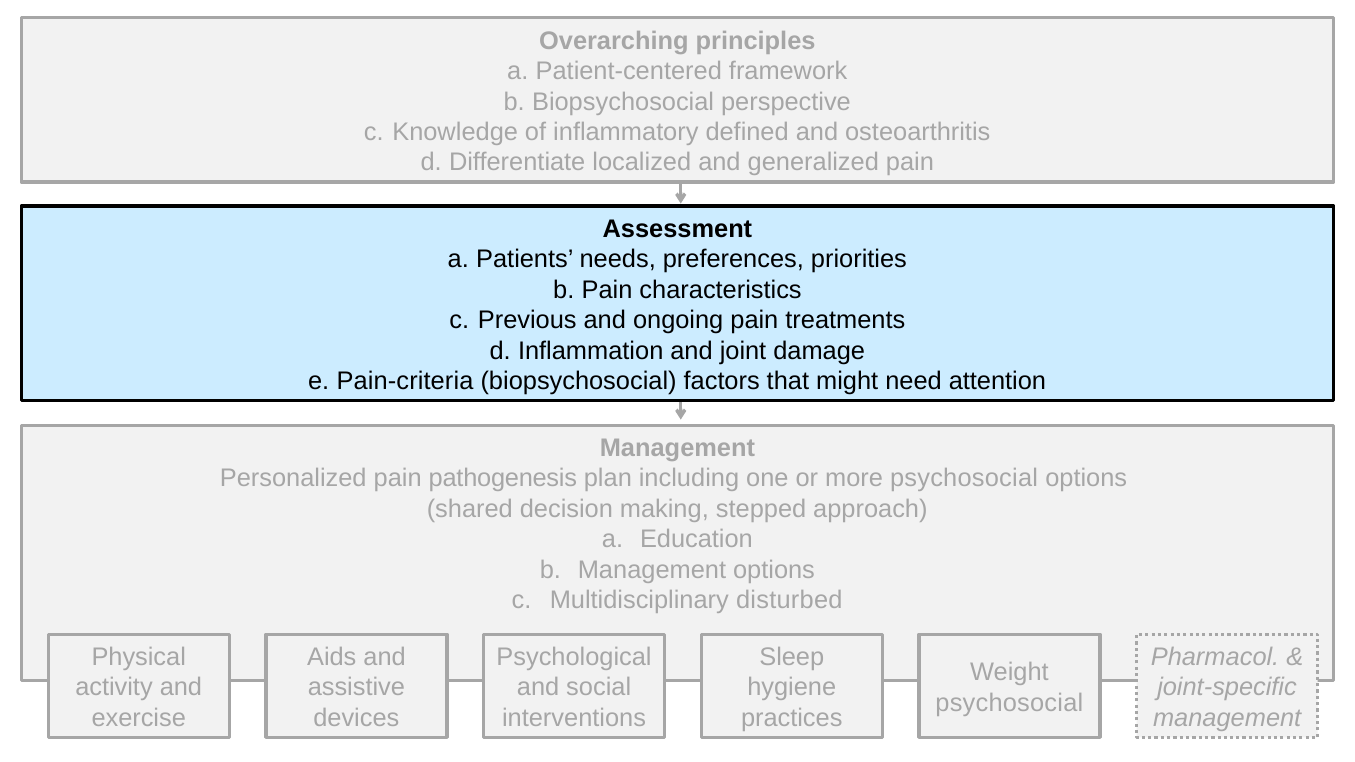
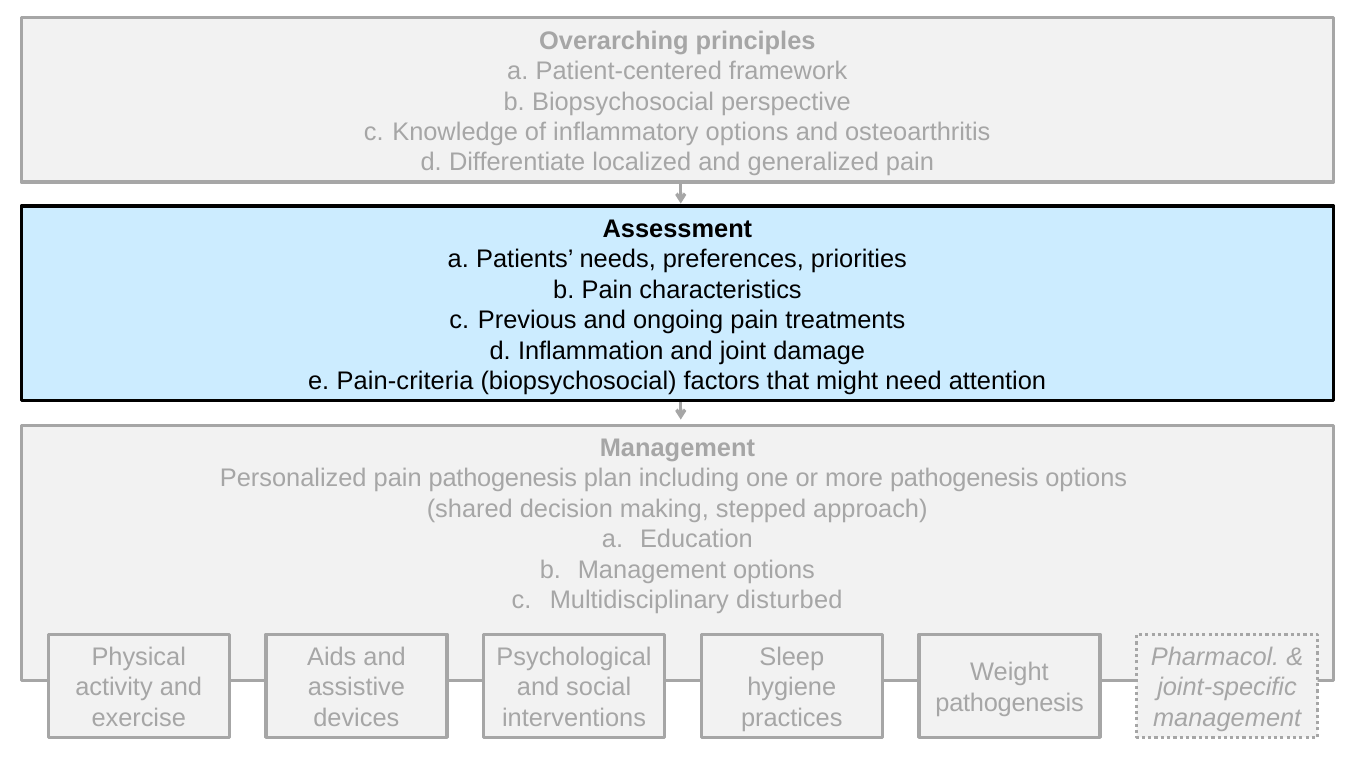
inflammatory defined: defined -> options (747, 132)
more psychosocial: psychosocial -> pathogenesis (964, 479)
psychosocial: psychosocial -> pathogenesis (1010, 703)
